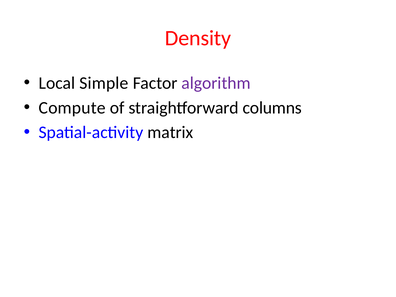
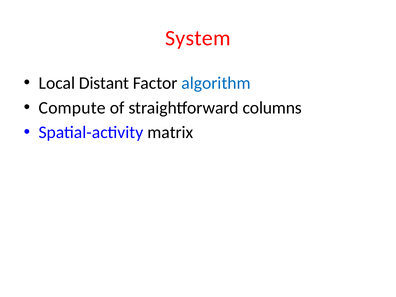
Density: Density -> System (198, 38)
Simple: Simple -> Distant (104, 83)
algorithm colour: purple -> blue (216, 83)
